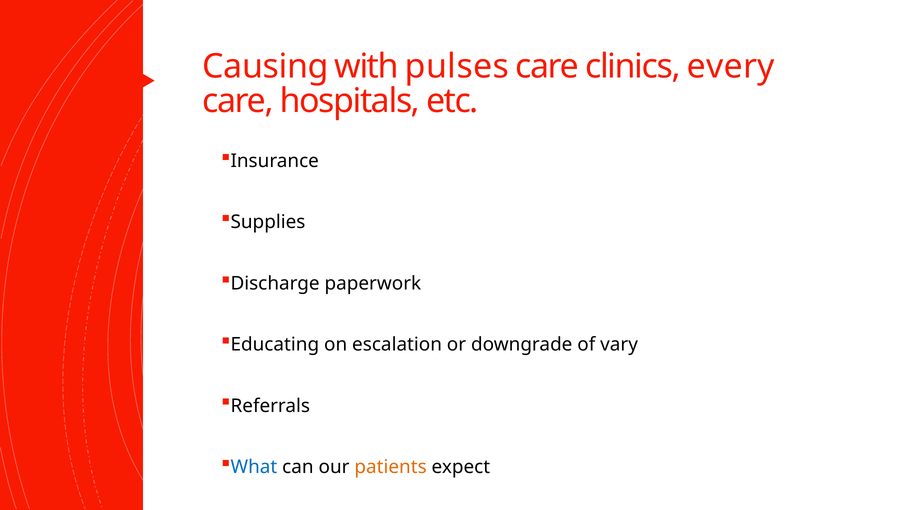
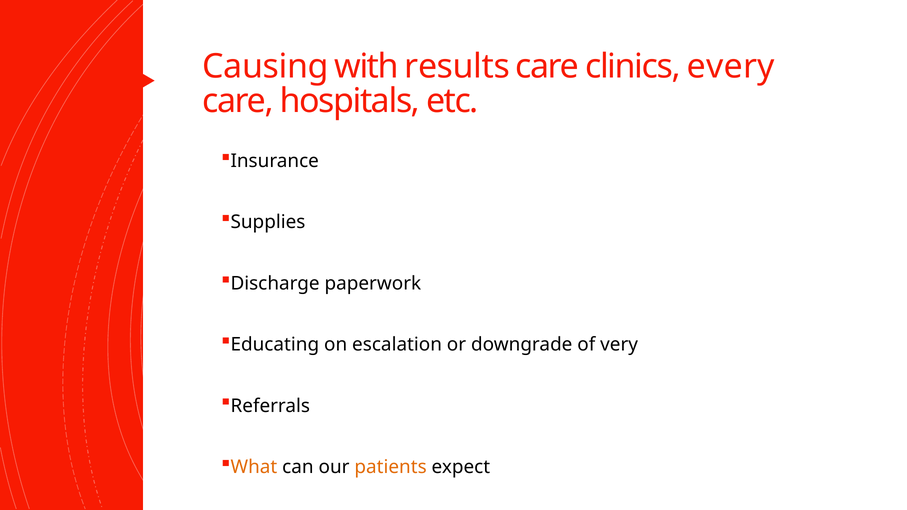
pulses: pulses -> results (457, 66)
vary: vary -> very (619, 345)
What colour: blue -> orange (254, 467)
